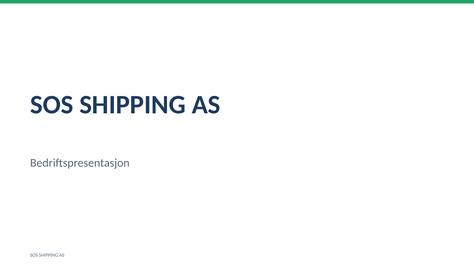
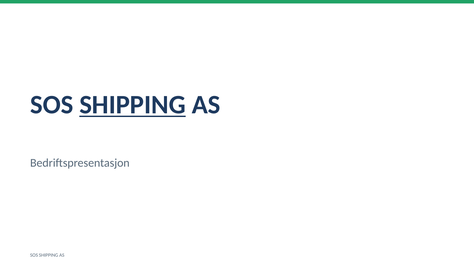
SHIPPING underline: none -> present (133, 105)
